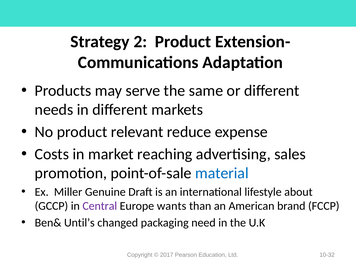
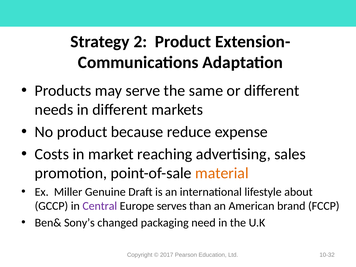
relevant: relevant -> because (137, 132)
material colour: blue -> orange (222, 173)
wants: wants -> serves (172, 206)
Until’s: Until’s -> Sony’s (79, 223)
